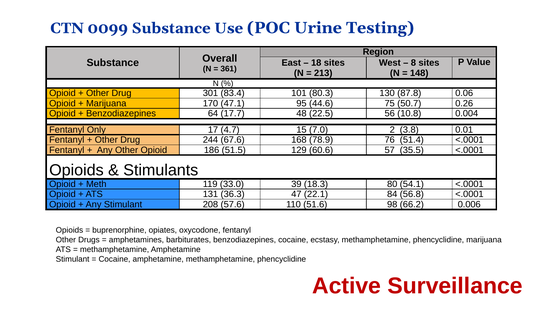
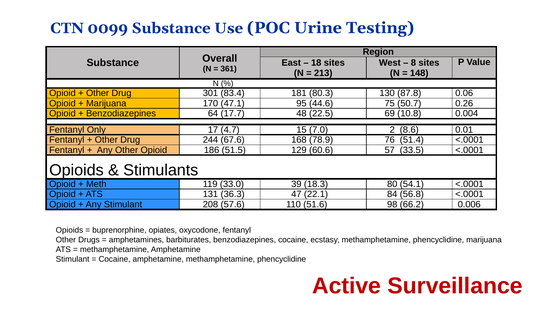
101: 101 -> 181 (299, 93)
56: 56 -> 69 (390, 114)
3.8: 3.8 -> 8.6 (409, 130)
35.5: 35.5 -> 33.5 (412, 150)
